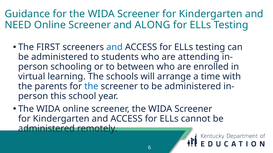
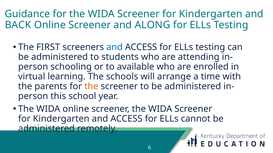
NEED: NEED -> BACK (18, 25)
between: between -> available (136, 67)
the colour: blue -> orange (91, 87)
